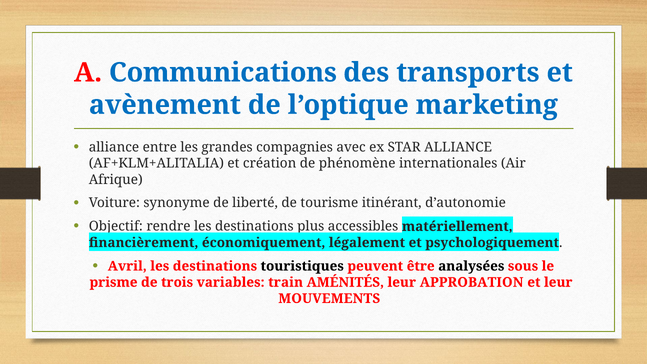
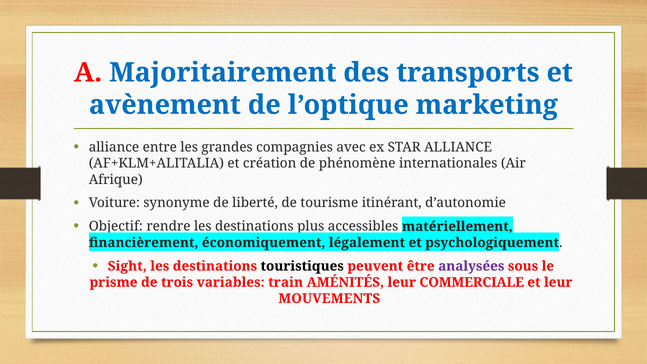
Communications: Communications -> Majoritairement (223, 73)
Avril: Avril -> Sight (127, 266)
analysées colour: black -> purple (471, 266)
APPROBATION: APPROBATION -> COMMERCIALE (472, 282)
